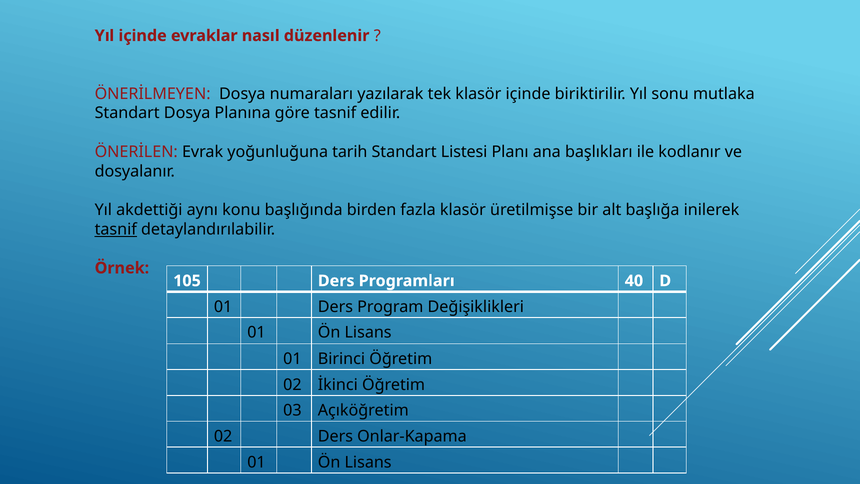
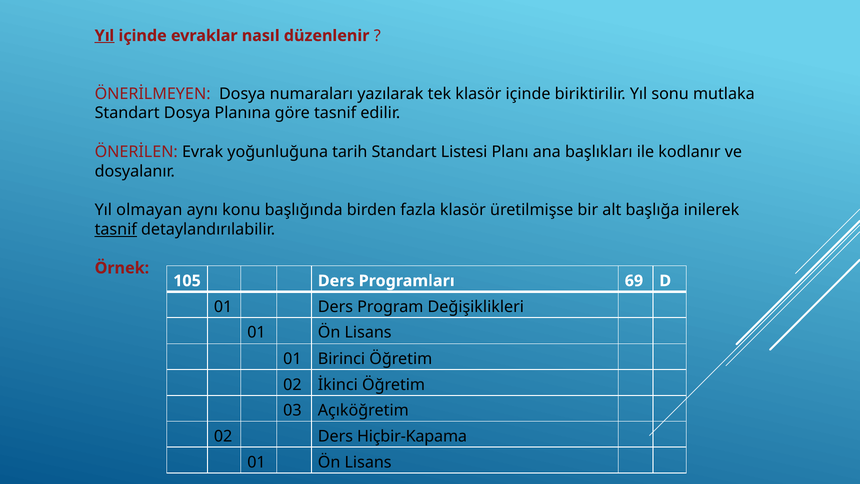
Yıl underline: none -> present (104, 36)
akdettiği: akdettiği -> olmayan (149, 210)
40: 40 -> 69 (634, 281)
Onlar-Kapama: Onlar-Kapama -> Hiçbir-Kapama (412, 436)
